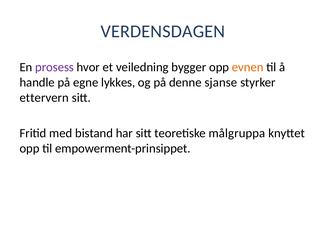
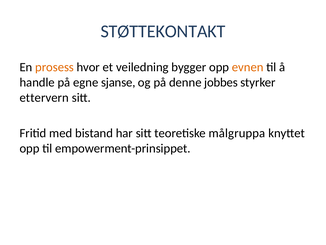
VERDENSDAGEN: VERDENSDAGEN -> STØTTEKONTAKT (163, 31)
prosess colour: purple -> orange (55, 67)
lykkes: lykkes -> sjanse (118, 82)
sjanse: sjanse -> jobbes (221, 82)
